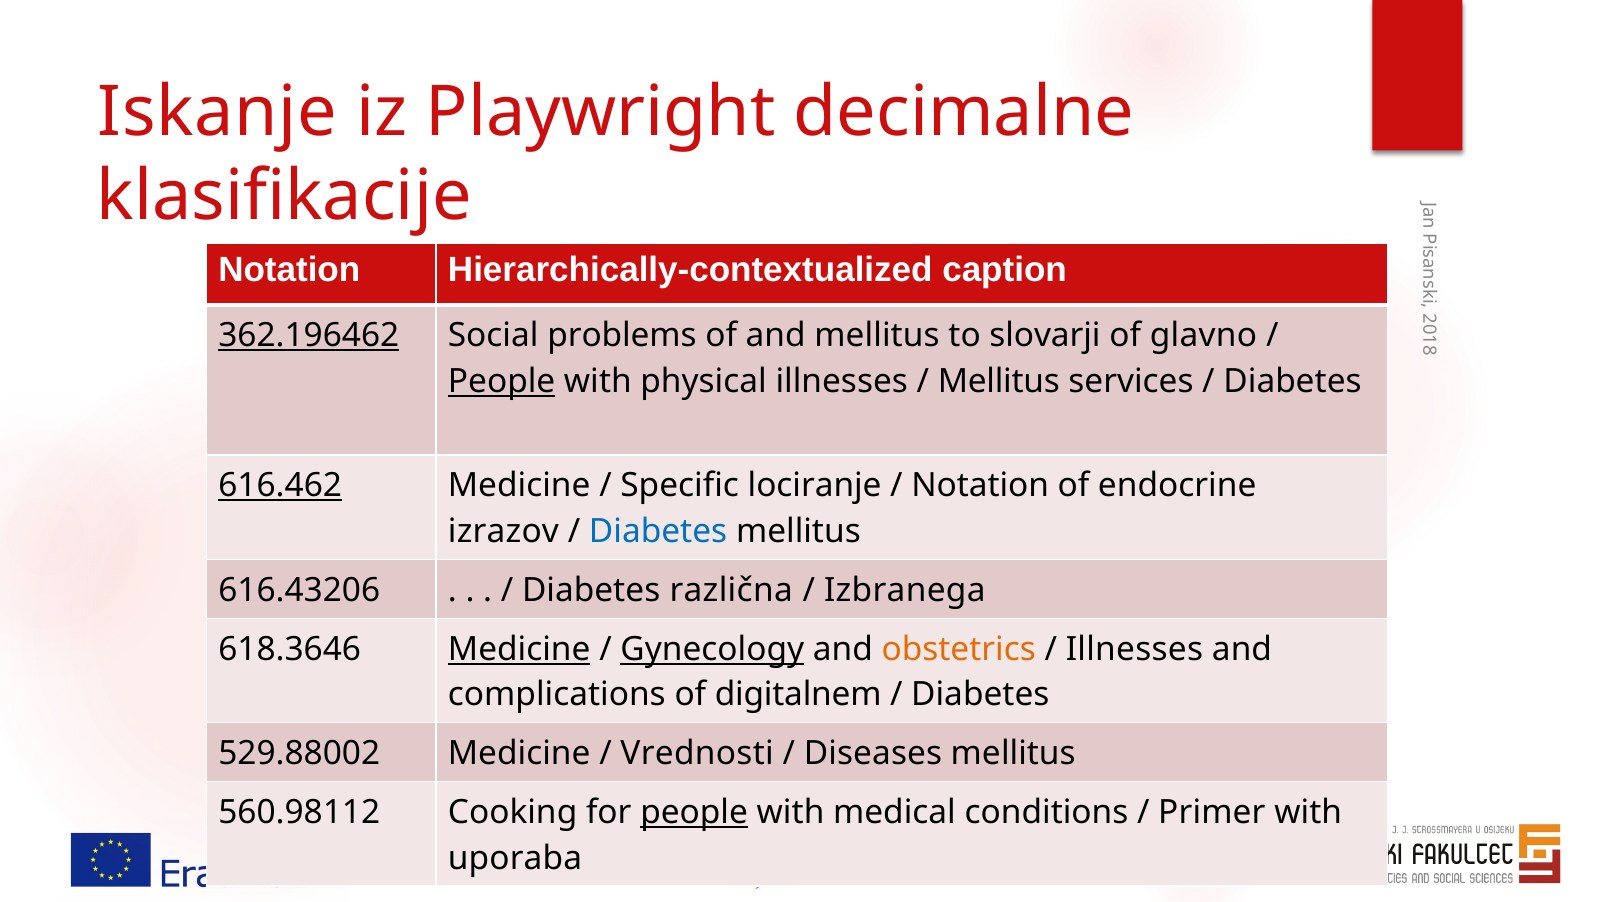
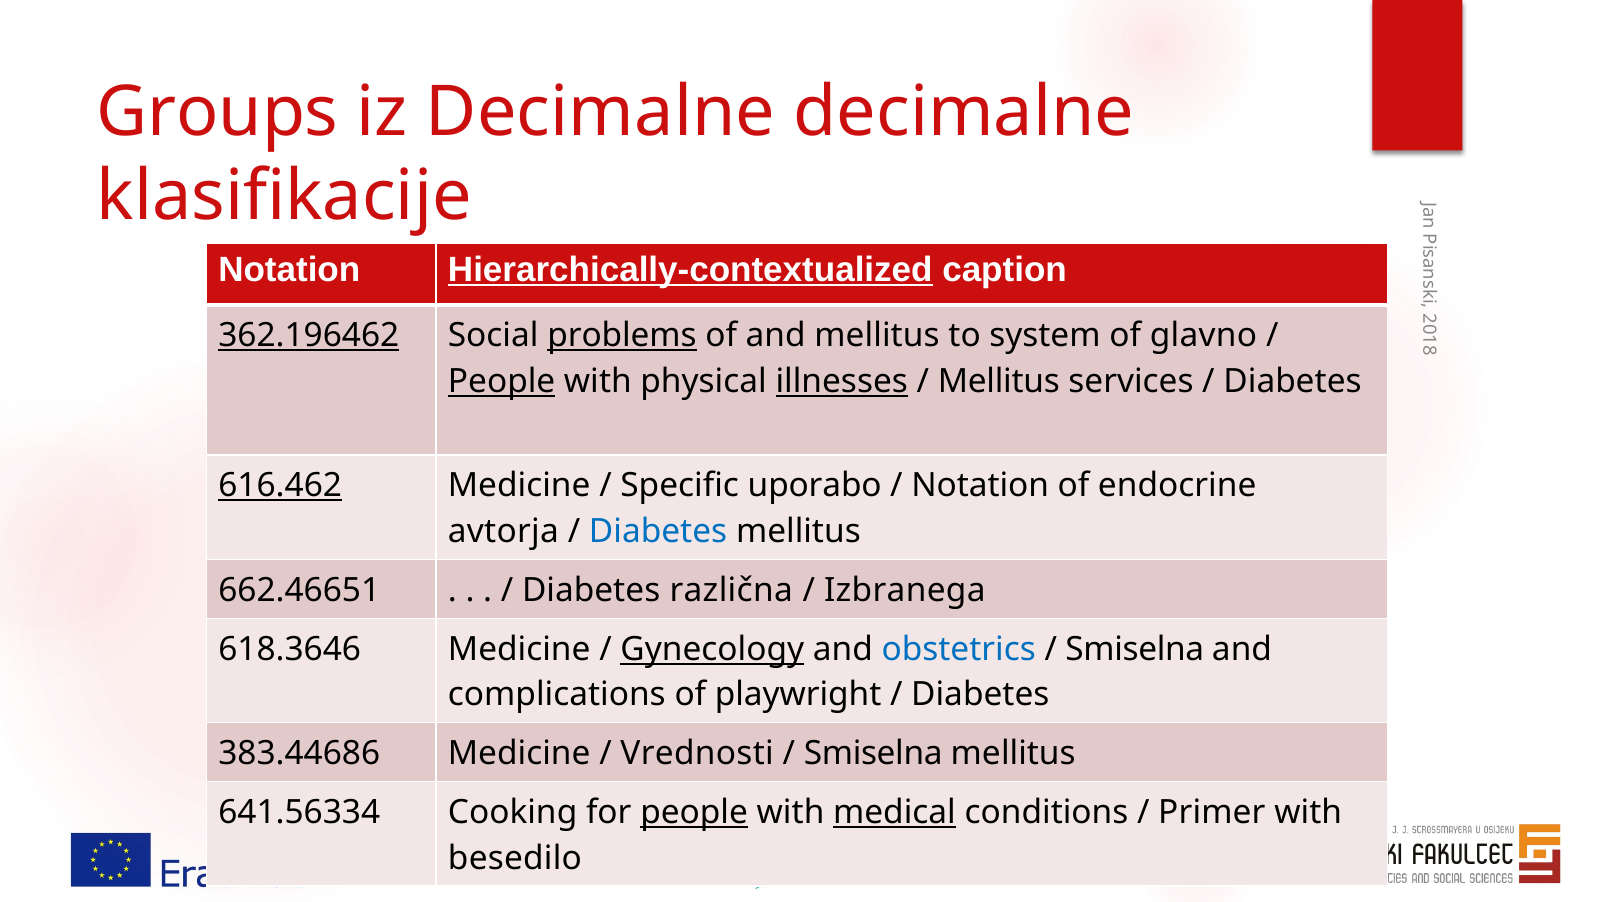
Iskanje: Iskanje -> Groups (218, 113)
iz Playwright: Playwright -> Decimalne (601, 113)
Hierarchically-contextualized underline: none -> present (690, 270)
problems underline: none -> present (622, 336)
slovarji: slovarji -> system (1045, 336)
illnesses underline: none -> present (842, 381)
lociranje: lociranje -> uporabo (815, 486)
izrazov: izrazov -> avtorja (503, 531)
616.43206: 616.43206 -> 662.46651 (299, 590)
Medicine underline: present -> none (519, 649)
obstetrics colour: orange -> blue (959, 649)
Illnesses: Illnesses -> Smiselna (1135, 649)
digitalnem: digitalnem -> playwright (798, 695)
529.88002: 529.88002 -> 383.44686 (299, 753)
Diseases: Diseases -> Smiselna (873, 753)
560.98112: 560.98112 -> 641.56334 (299, 812)
medical underline: none -> present (894, 812)
uporaba: uporaba -> besedilo (515, 858)
